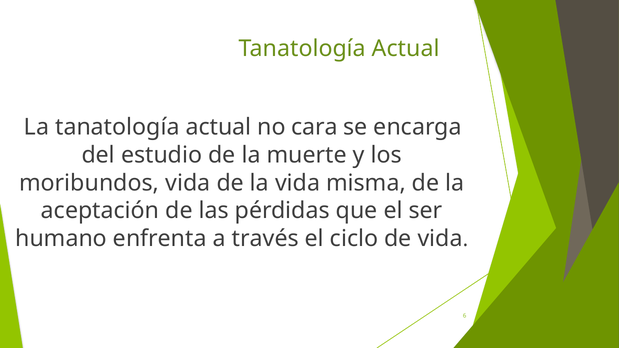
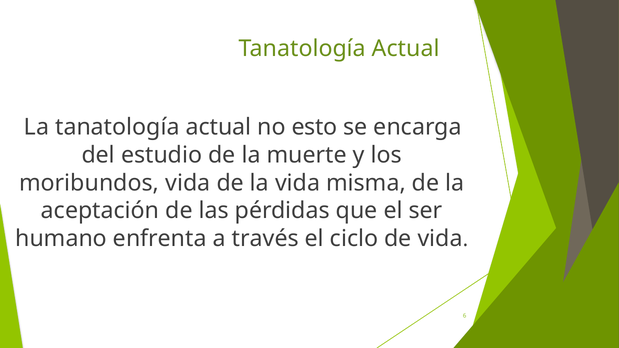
cara: cara -> esto (315, 127)
